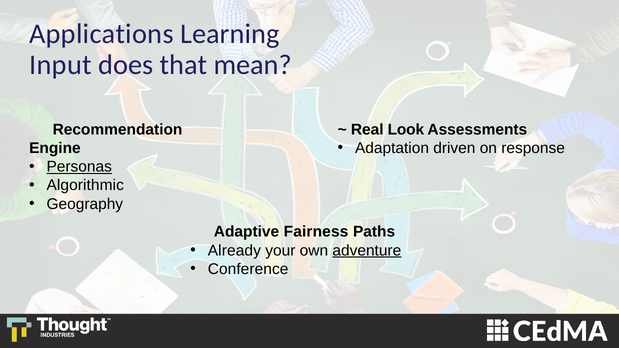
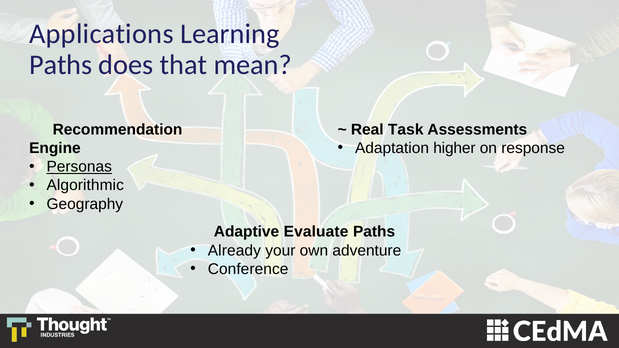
Input: Input -> Paths (61, 65)
Look: Look -> Task (406, 130)
driven: driven -> higher (454, 148)
Fairness: Fairness -> Evaluate (316, 232)
adventure underline: present -> none (367, 251)
